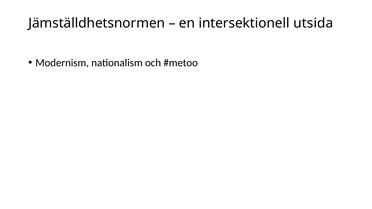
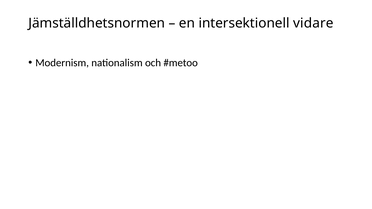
utsida: utsida -> vidare (313, 23)
